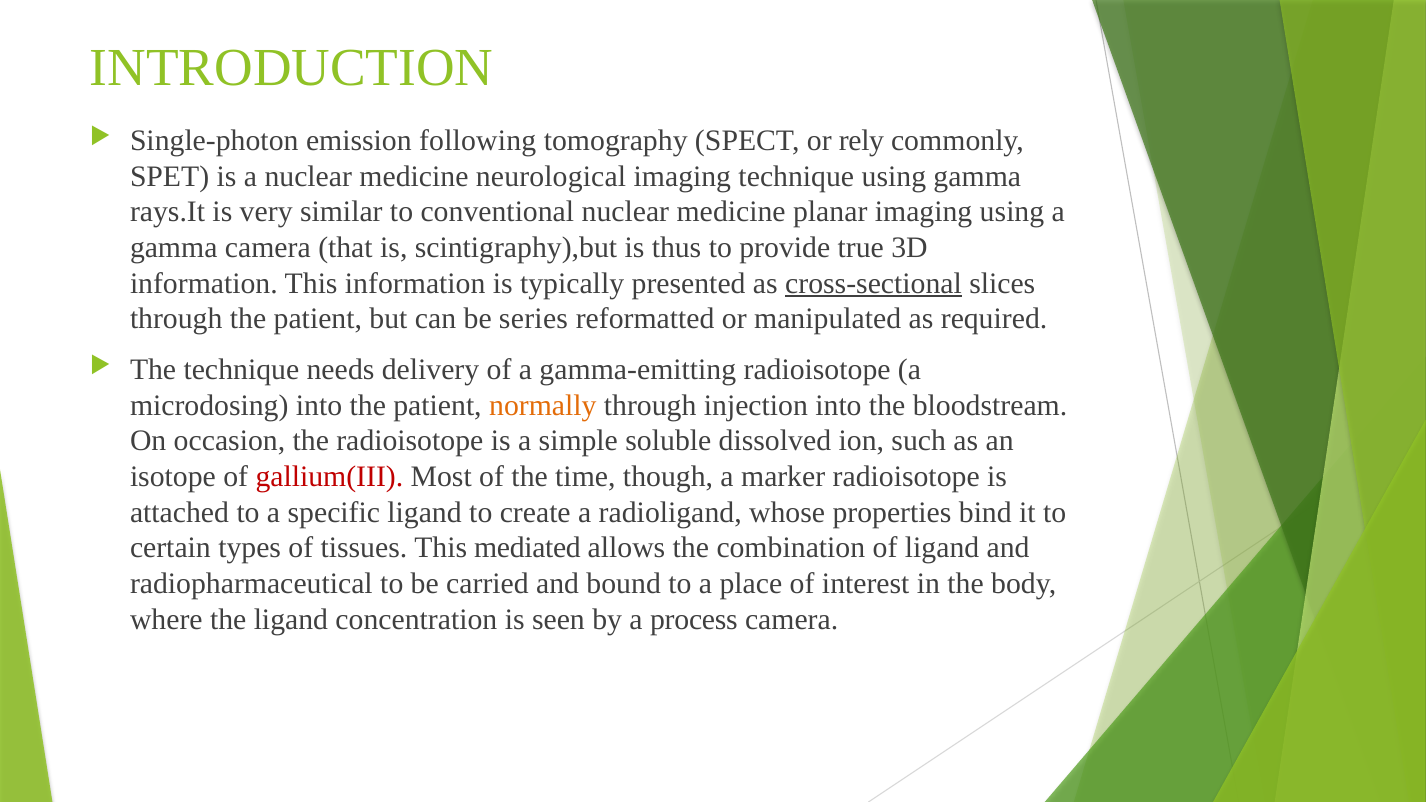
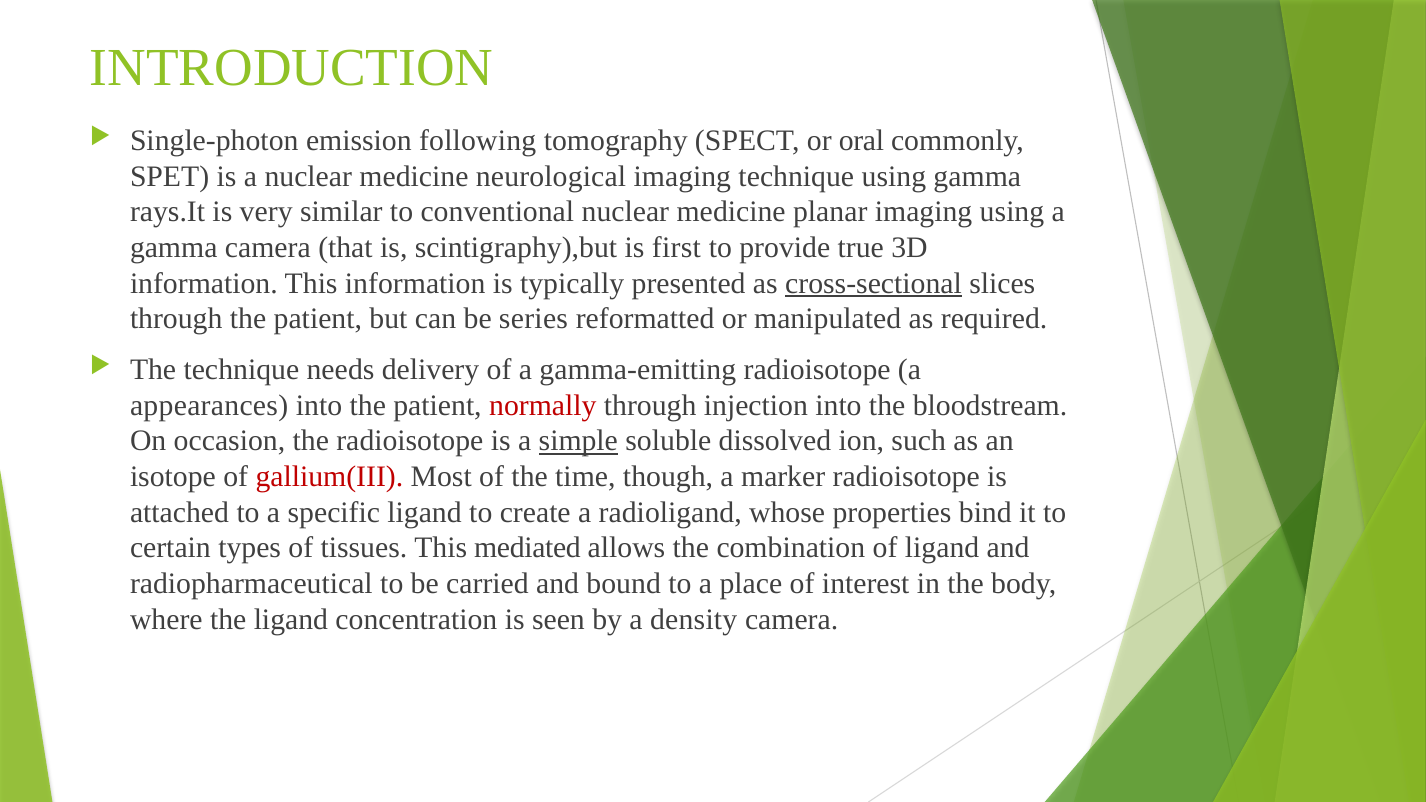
rely: rely -> oral (861, 141)
thus: thus -> first (676, 248)
microdosing: microdosing -> appearances (209, 405)
normally colour: orange -> red (543, 405)
simple underline: none -> present (578, 441)
process: process -> density (694, 619)
